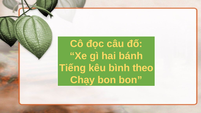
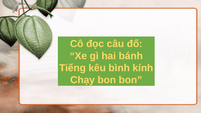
theo: theo -> kính (143, 68)
